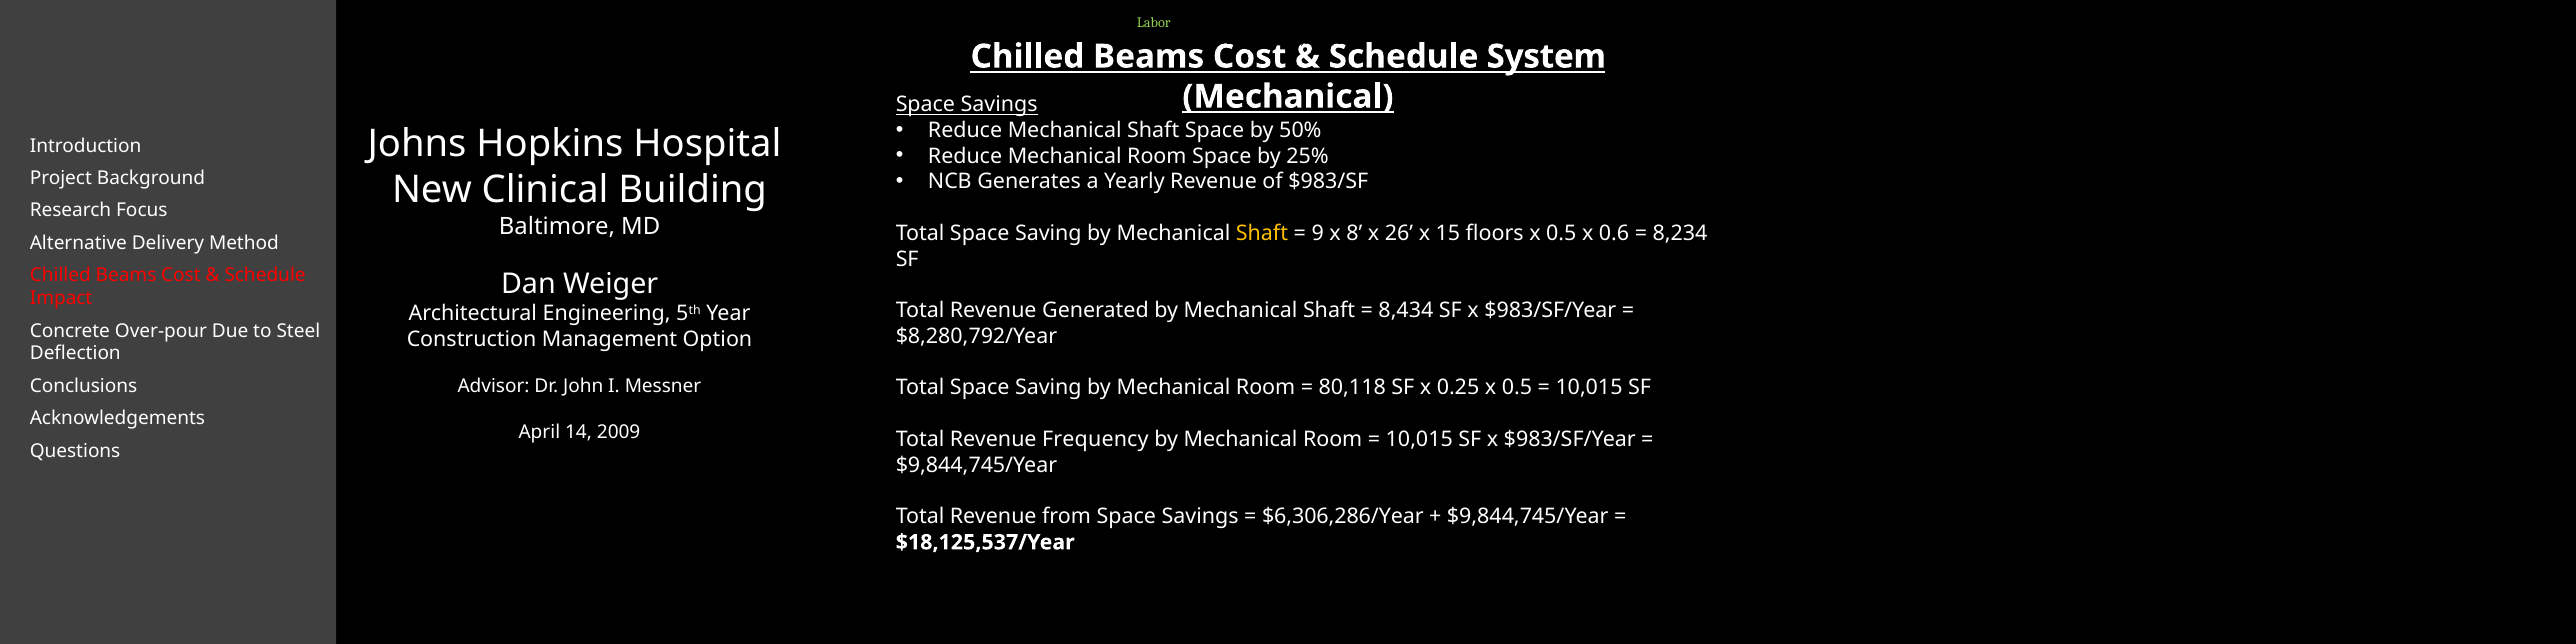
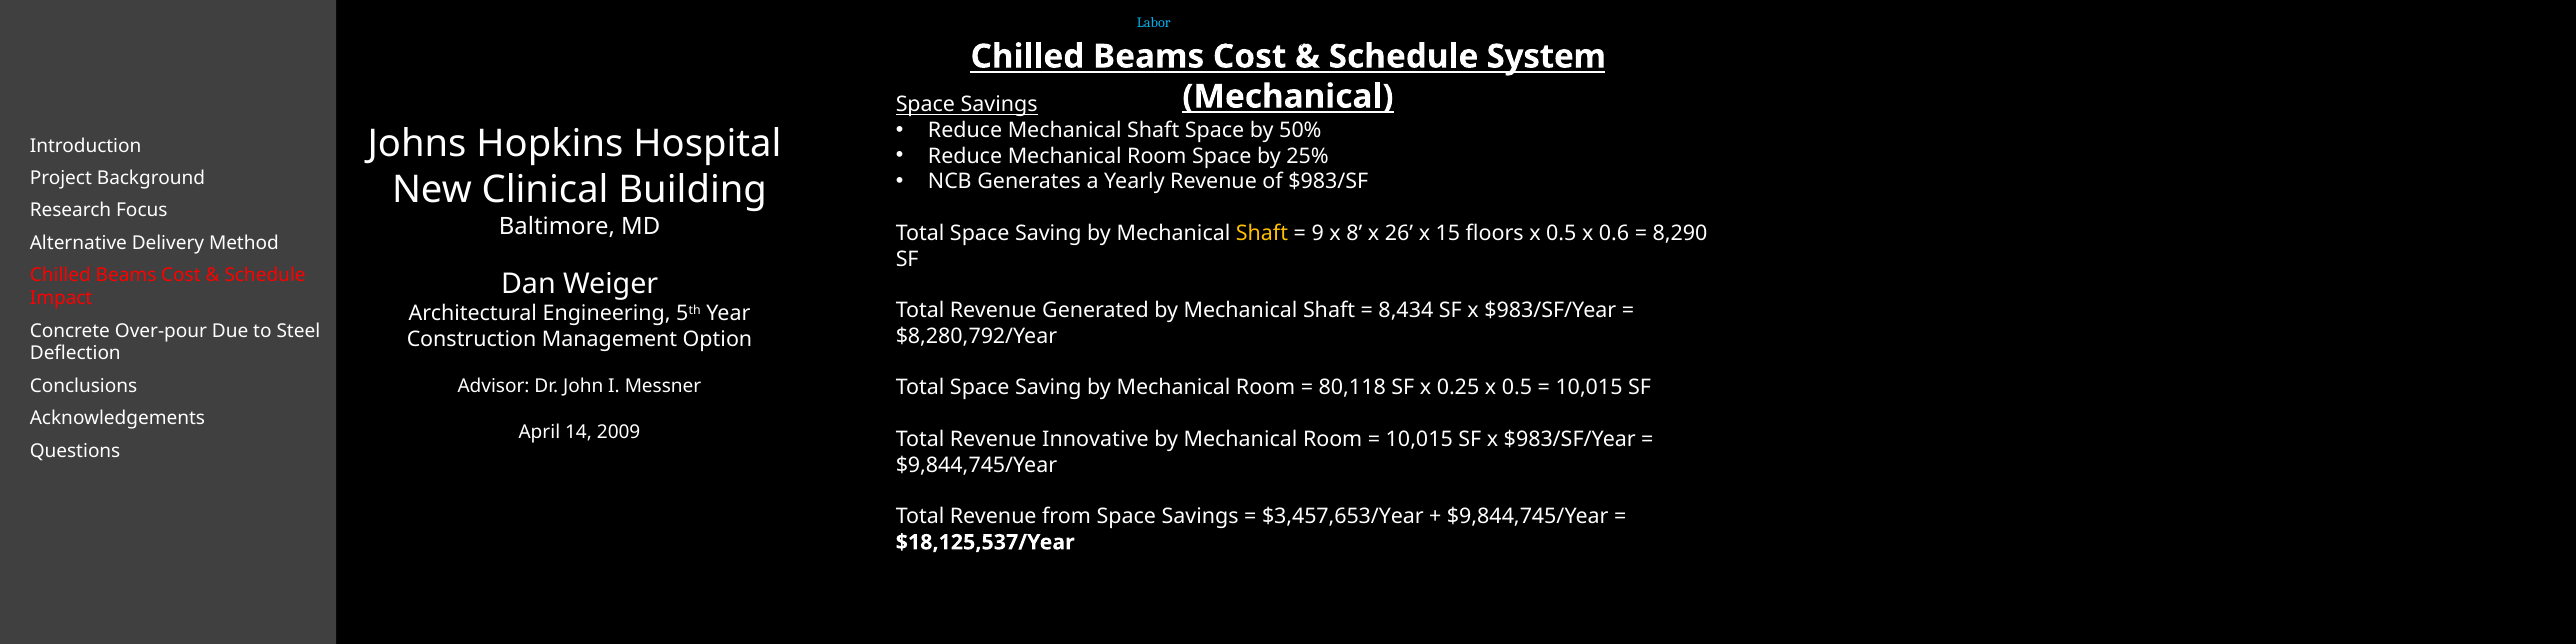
Labor colour: light green -> light blue (1154, 22)
8,234: 8,234 -> 8,290 (1680, 233)
Frequency: Frequency -> Innovative (1095, 439)
$6,306,286/Year: $6,306,286/Year -> $3,457,653/Year (1343, 517)
